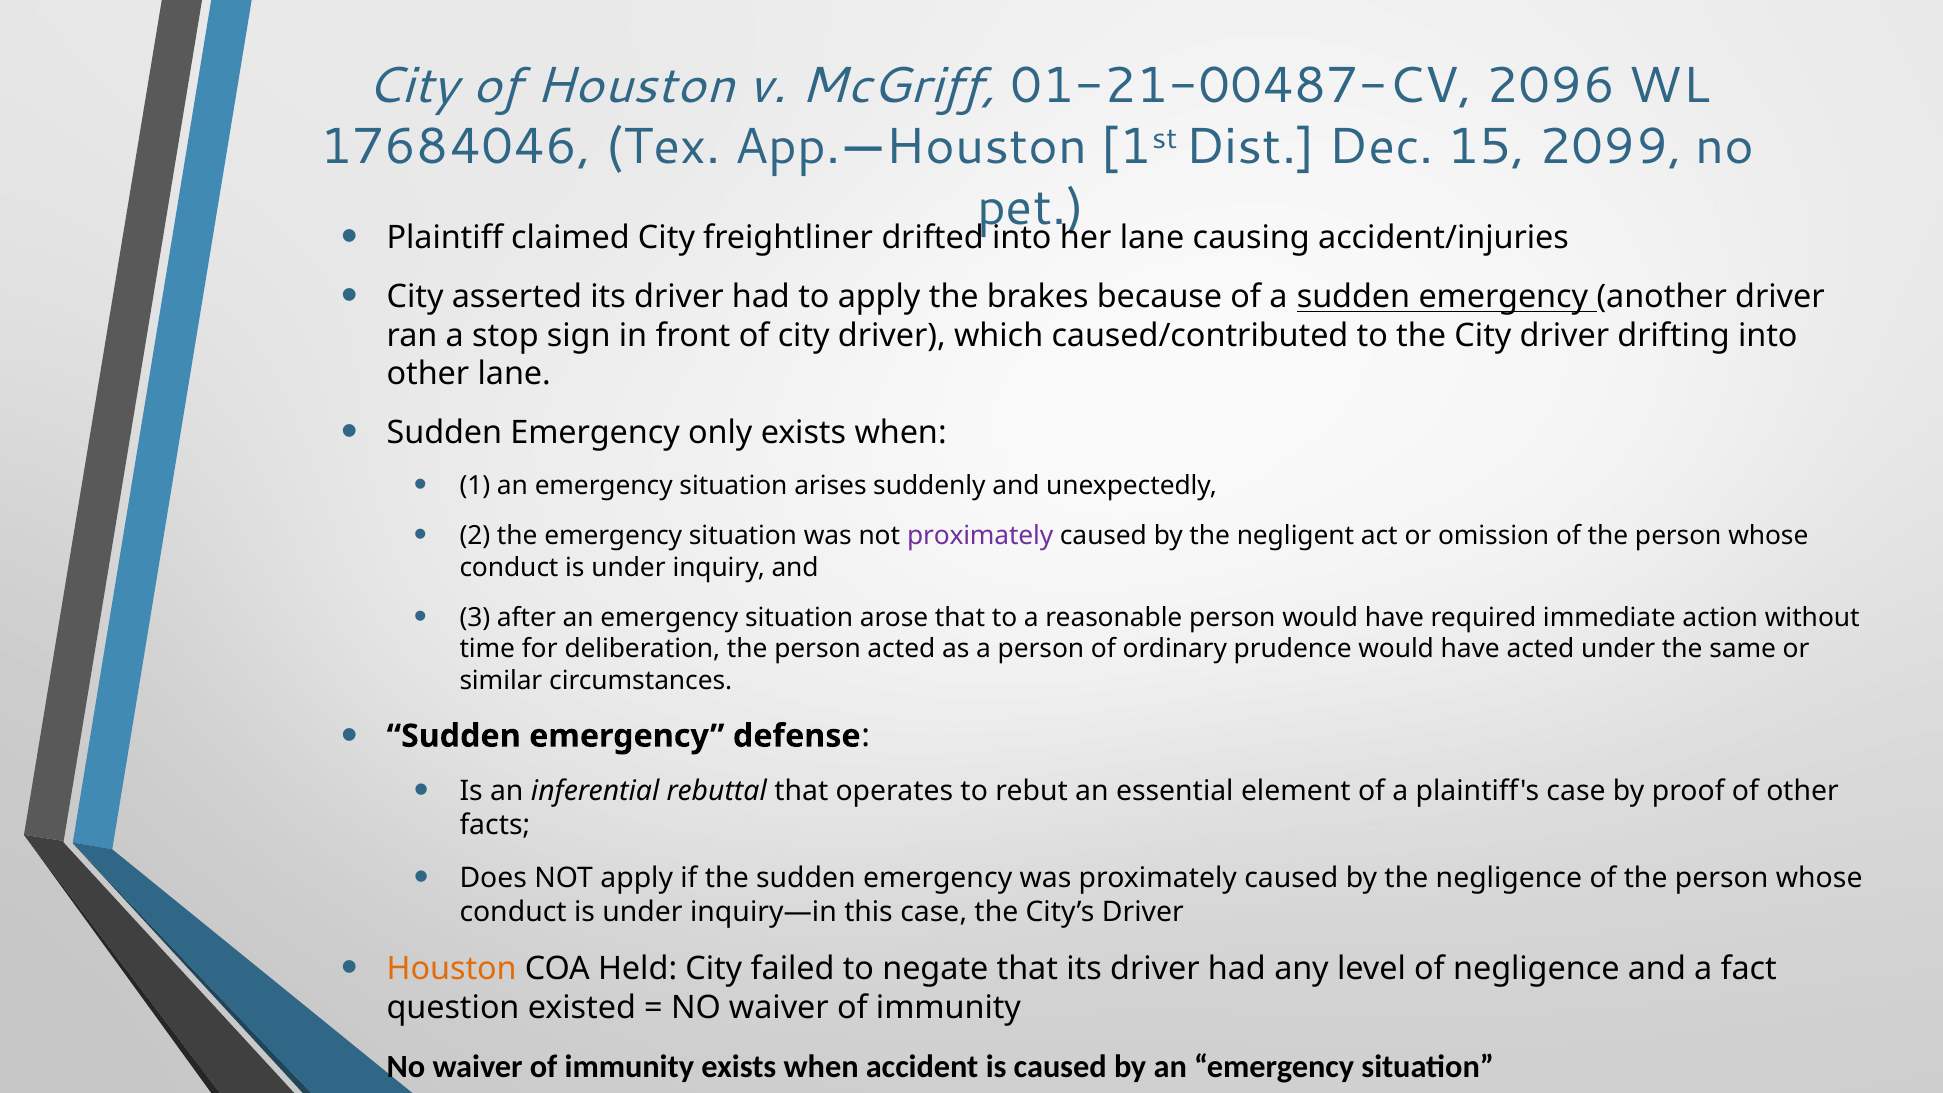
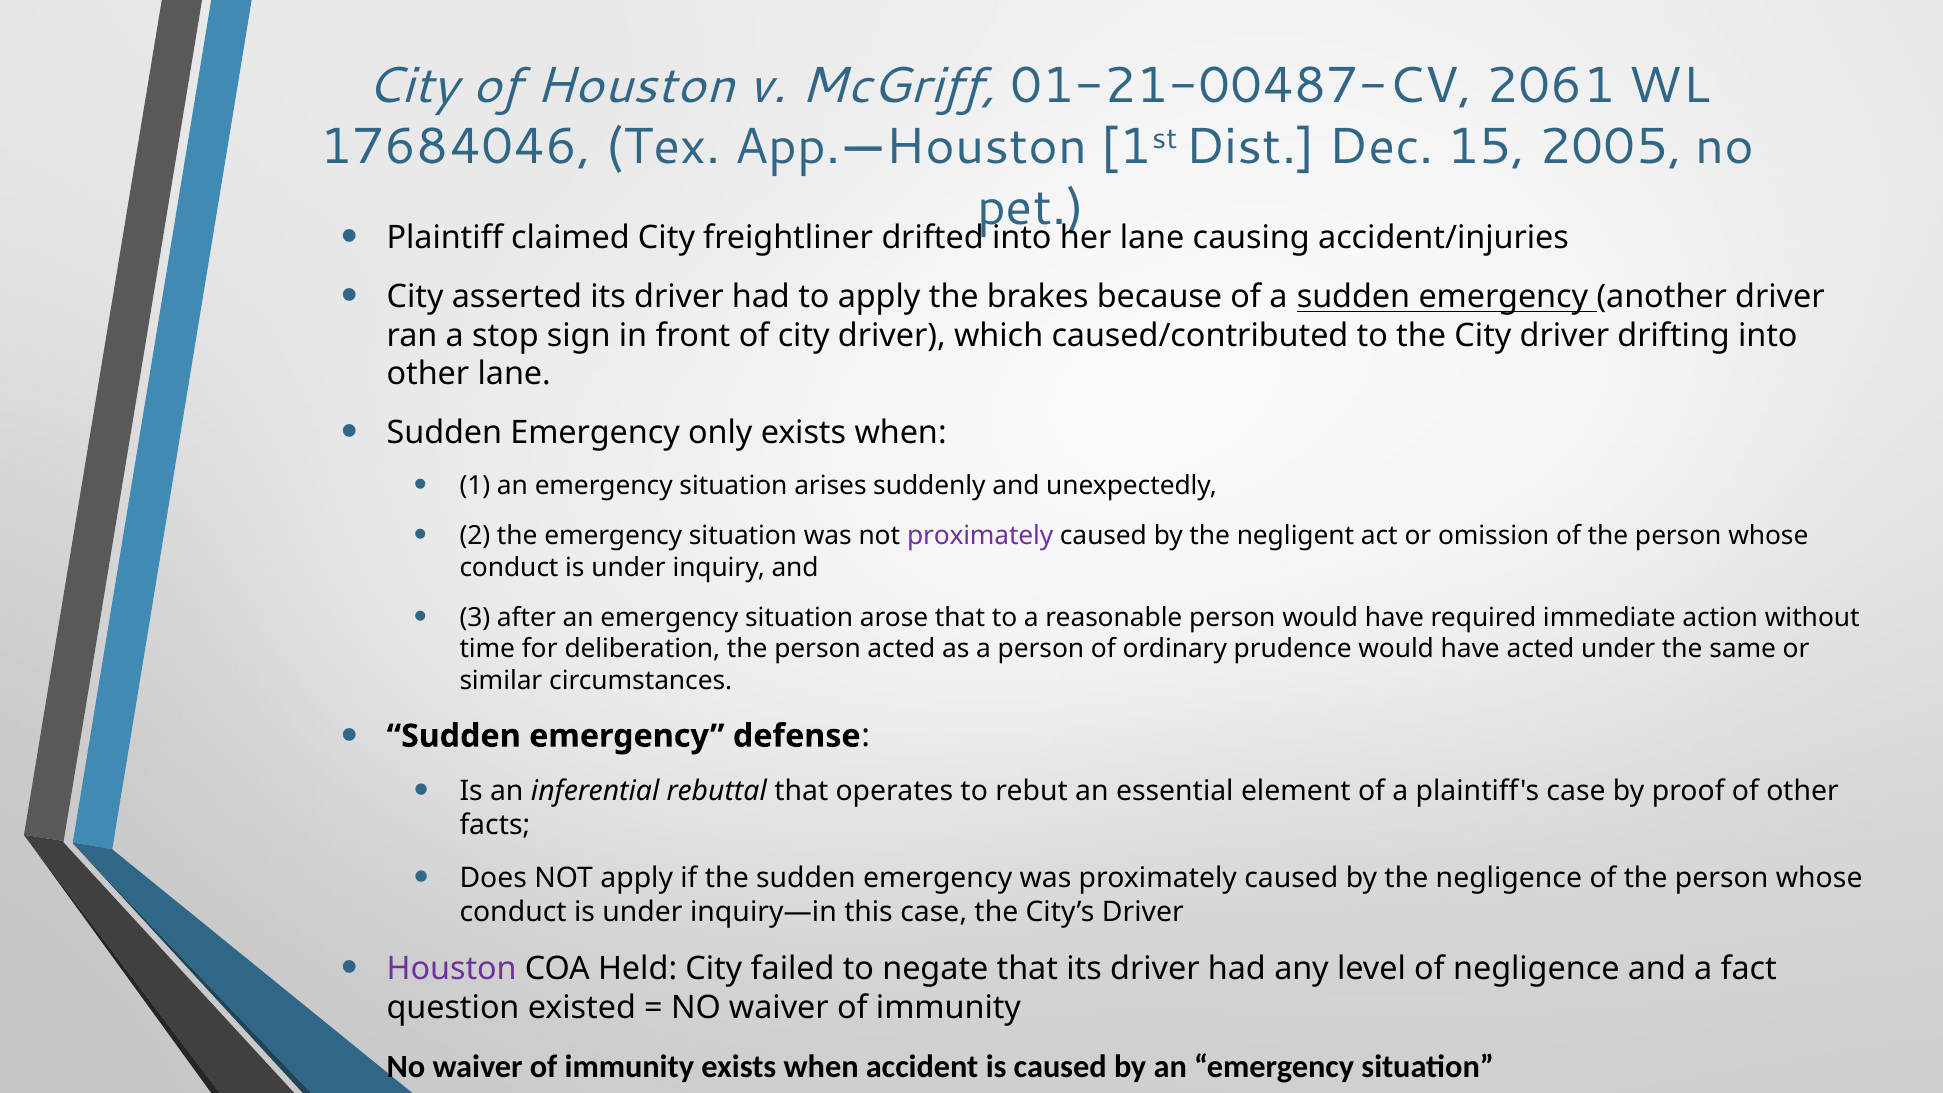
2096: 2096 -> 2061 (1551, 86)
2099: 2099 -> 2005 (1611, 147)
Houston colour: orange -> purple (452, 969)
